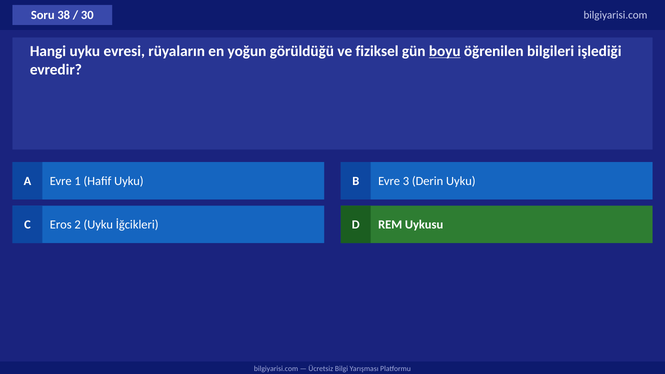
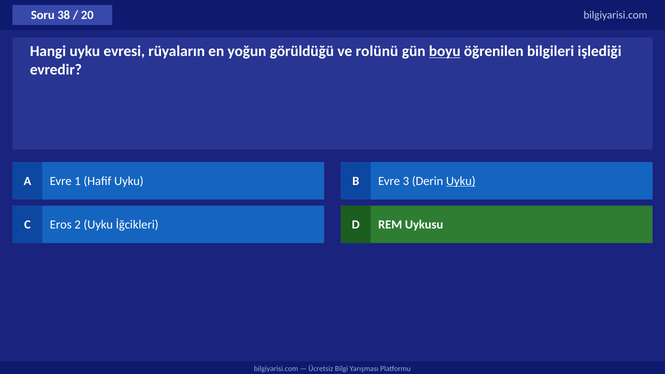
30: 30 -> 20 (87, 15)
fiziksel: fiziksel -> rolünü (377, 51)
Uyku underline: none -> present (461, 181)
